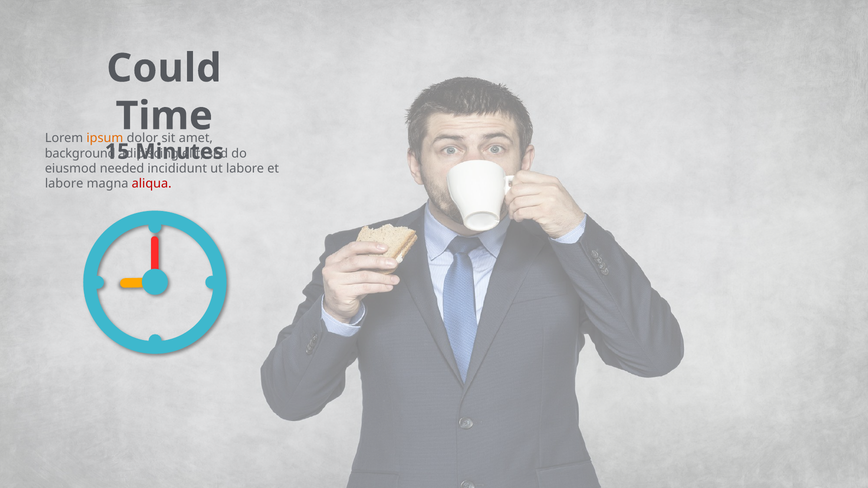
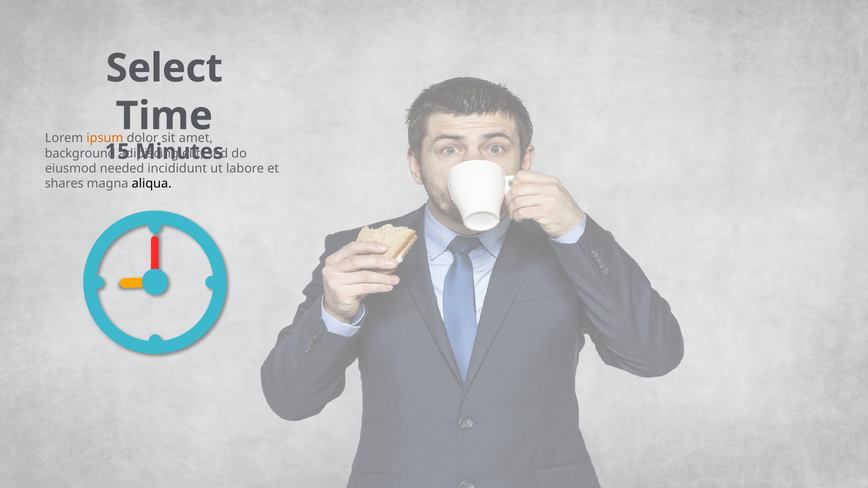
Could: Could -> Select (164, 68)
labore: labore -> shares (64, 184)
aliqua colour: red -> black (152, 184)
